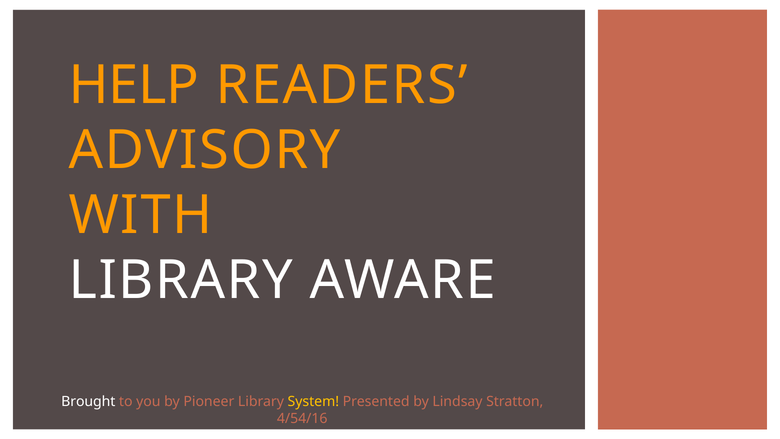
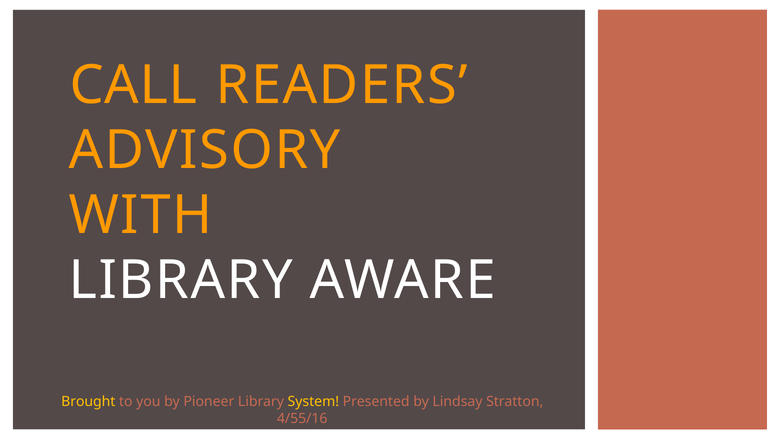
HELP: HELP -> CALL (133, 85)
Brought colour: white -> yellow (88, 402)
4/54/16: 4/54/16 -> 4/55/16 (302, 419)
